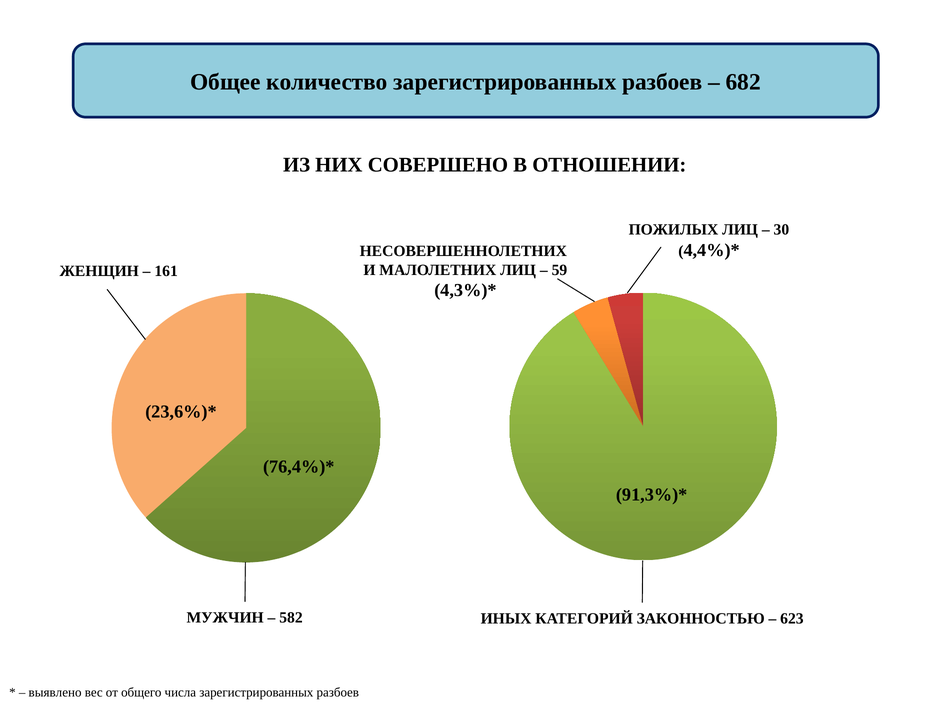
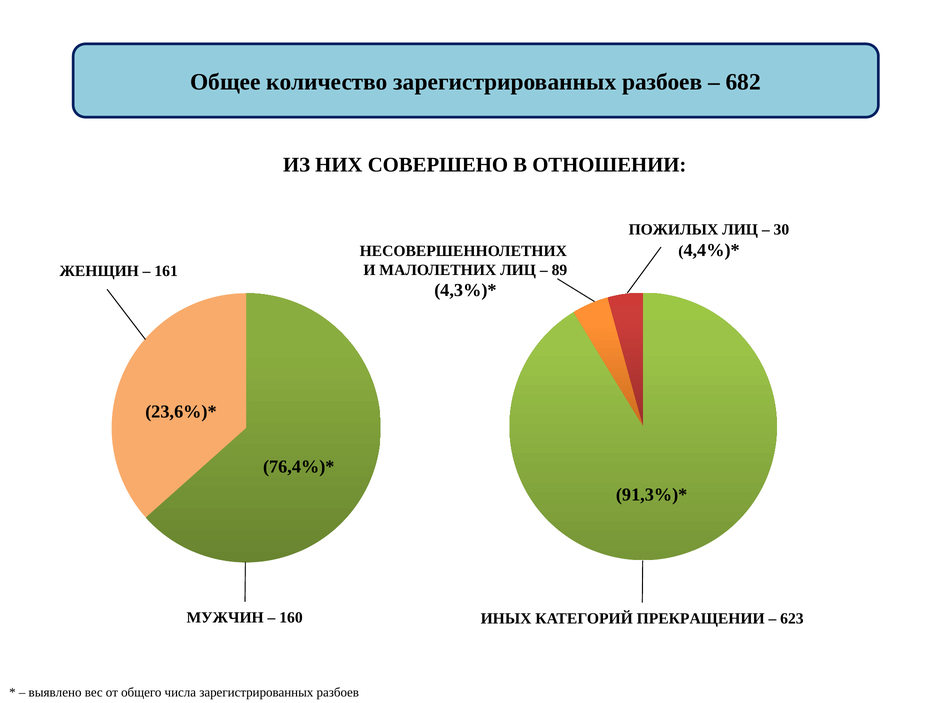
59: 59 -> 89 (559, 270)
582: 582 -> 160 (291, 617)
ЗАКОННОСТЬЮ: ЗАКОННОСТЬЮ -> ПРЕКРАЩЕНИИ (701, 618)
